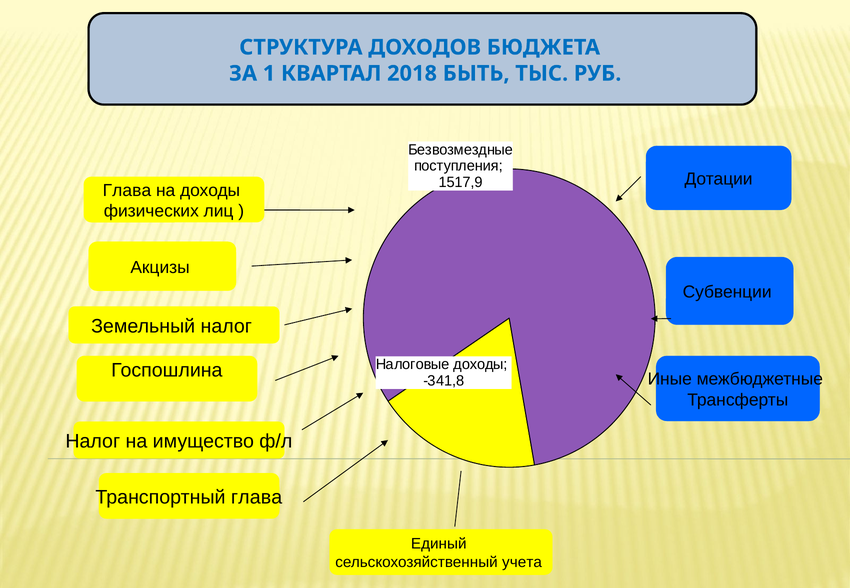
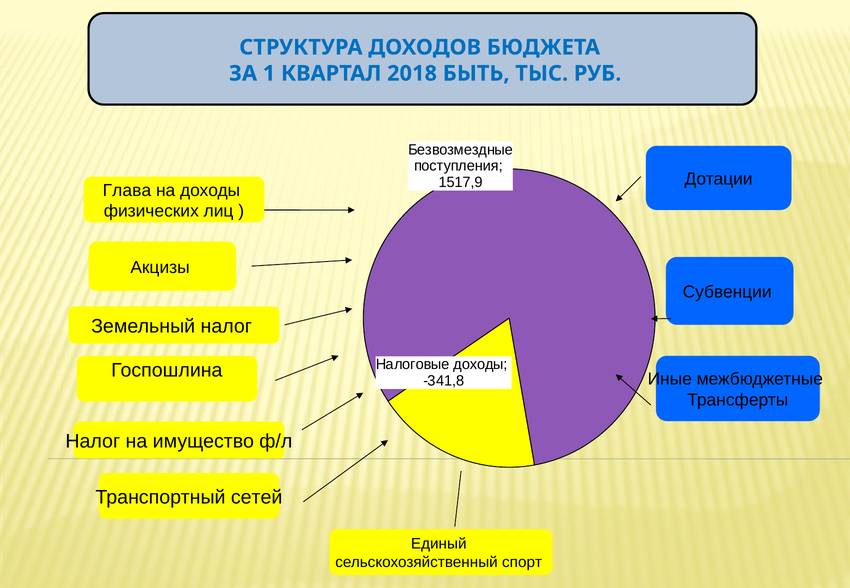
Транспортный глава: глава -> сетей (257, 498)
учета: учета -> спорт (522, 563)
